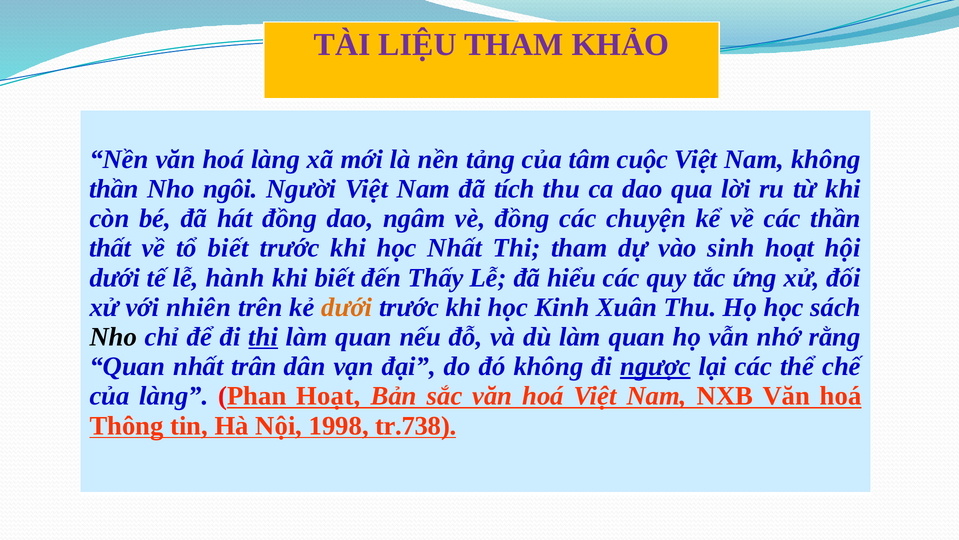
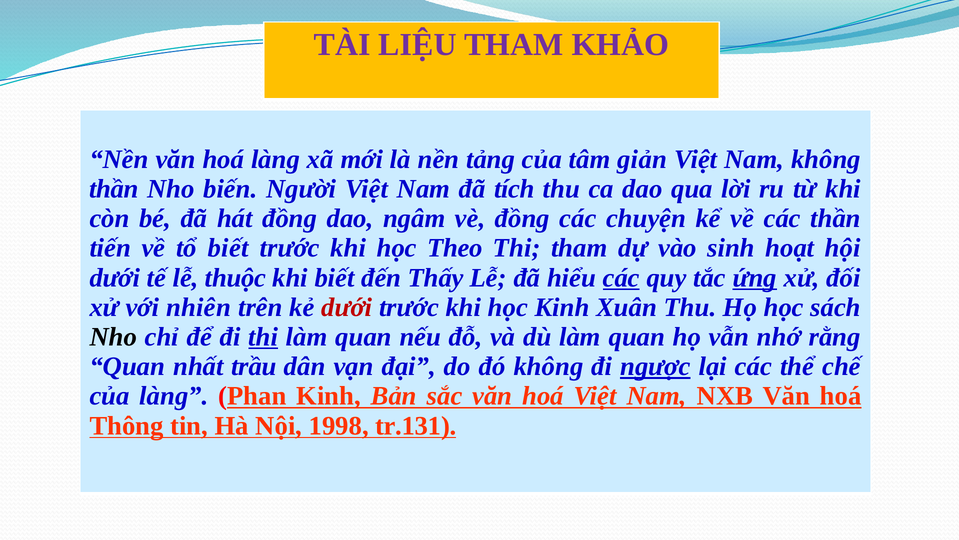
cuộc: cuộc -> giản (642, 159)
ngôi: ngôi -> biến (230, 189)
thất: thất -> tiến (110, 248)
học Nhất: Nhất -> Theo (455, 248)
hành: hành -> thuộc (235, 278)
các underline: none -> present (621, 278)
ứng underline: none -> present (755, 278)
dưới colour: orange -> red (347, 307)
trân: trân -> trầu (254, 366)
Phan Hoạt: Hoạt -> Kinh (329, 396)
tr.738: tr.738 -> tr.131 (416, 425)
